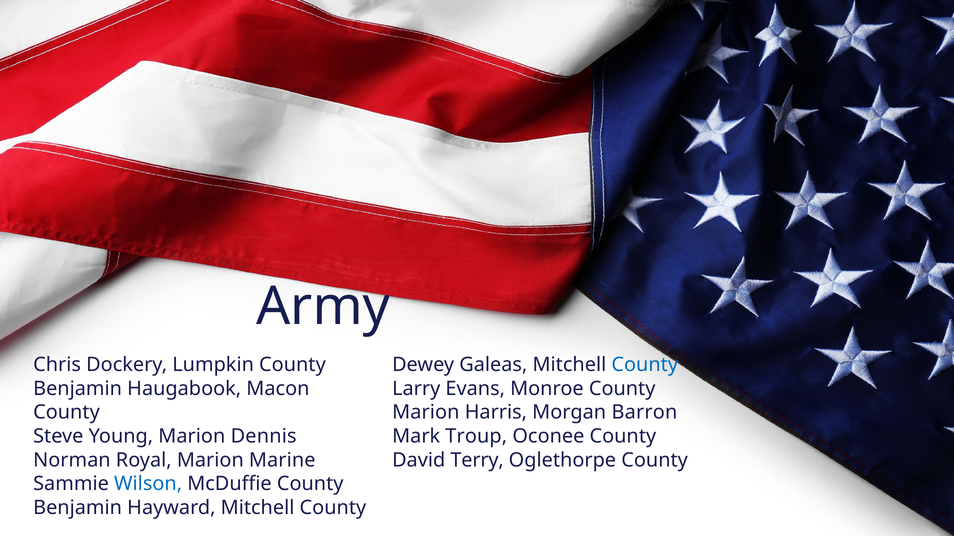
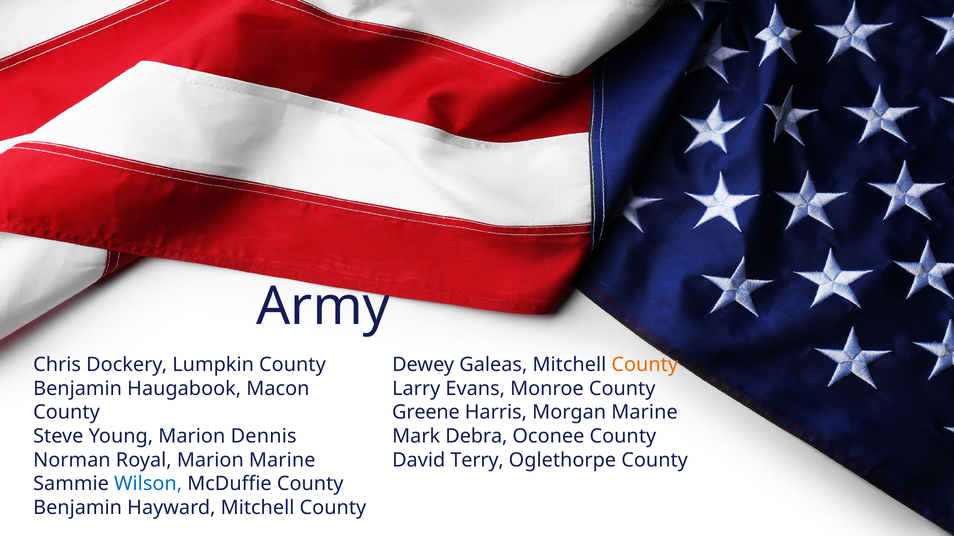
County colour: blue -> orange (645, 365)
Marion: Marion -> Greene (426, 413)
Morgan Barron: Barron -> Marine (645, 413)
Troup: Troup -> Debra (476, 437)
